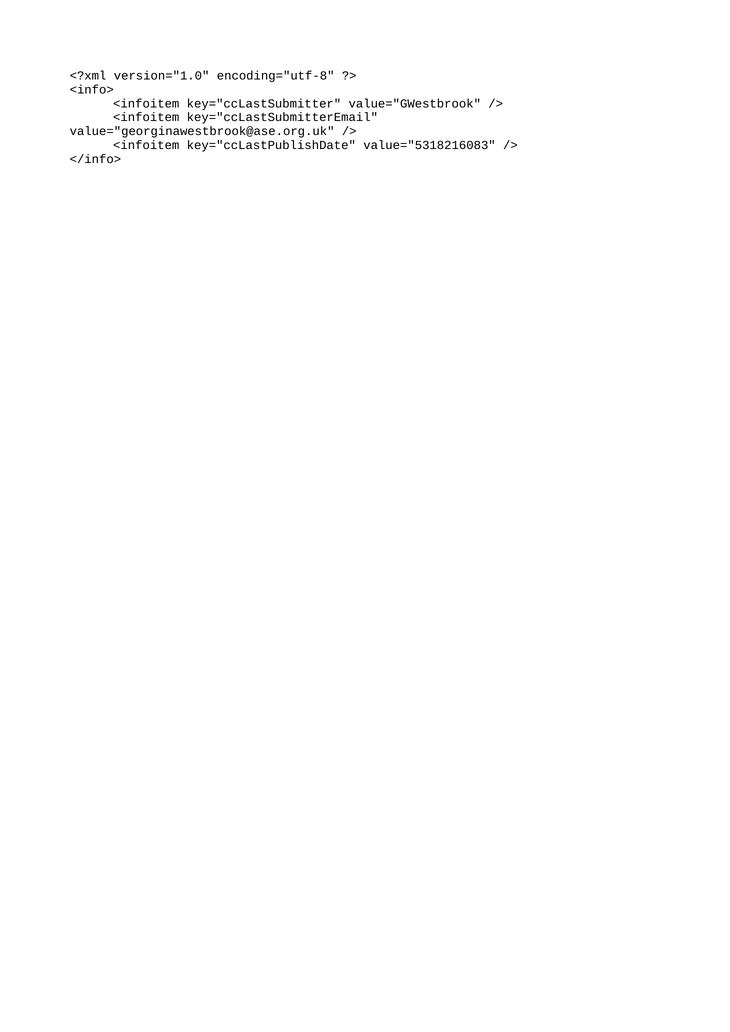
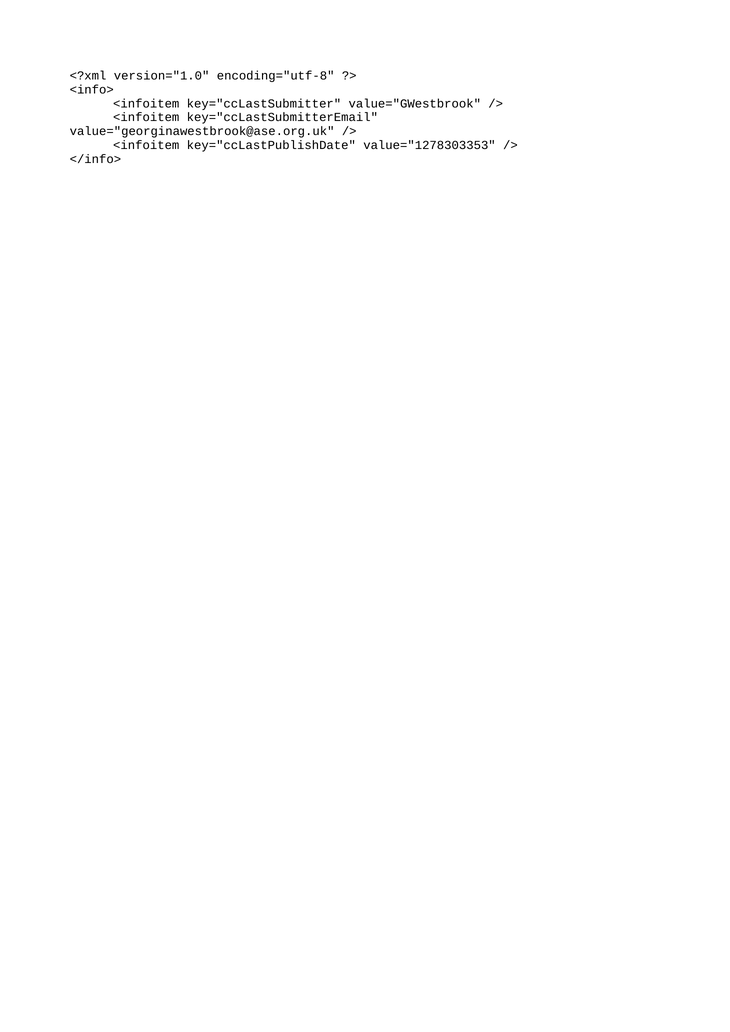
value="5318216083: value="5318216083 -> value="1278303353 (429, 145)
